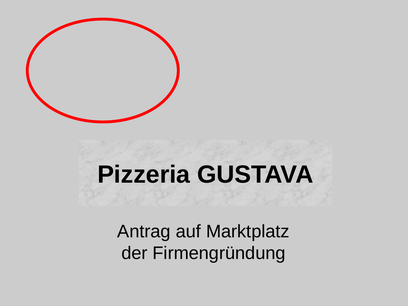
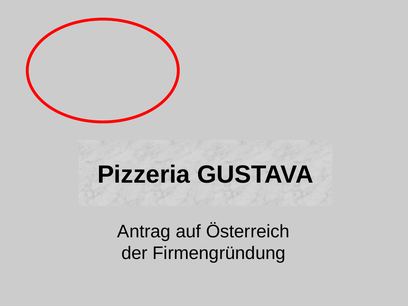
Marktplatz: Marktplatz -> Österreich (248, 231)
